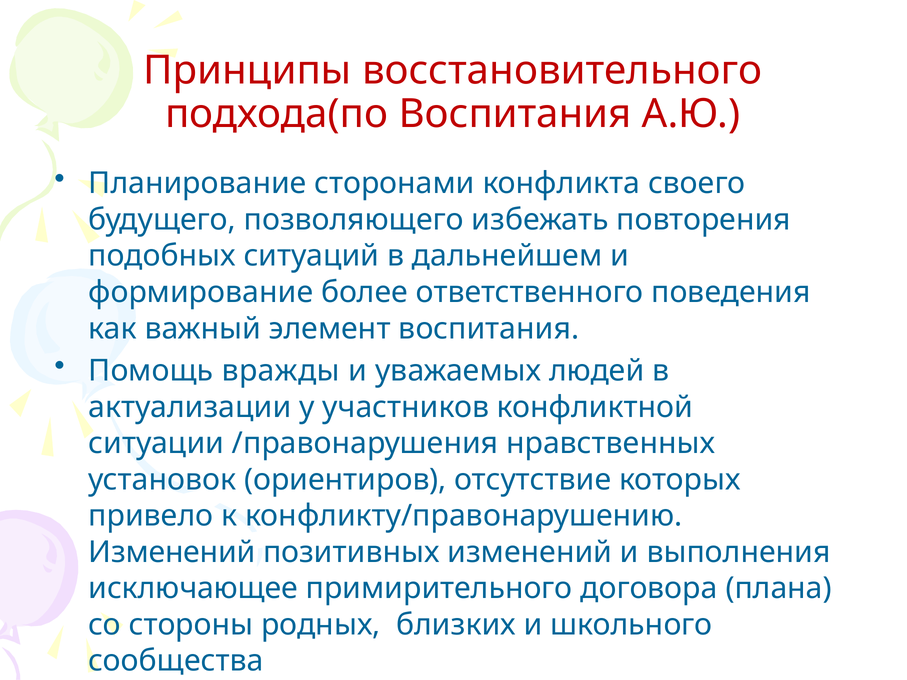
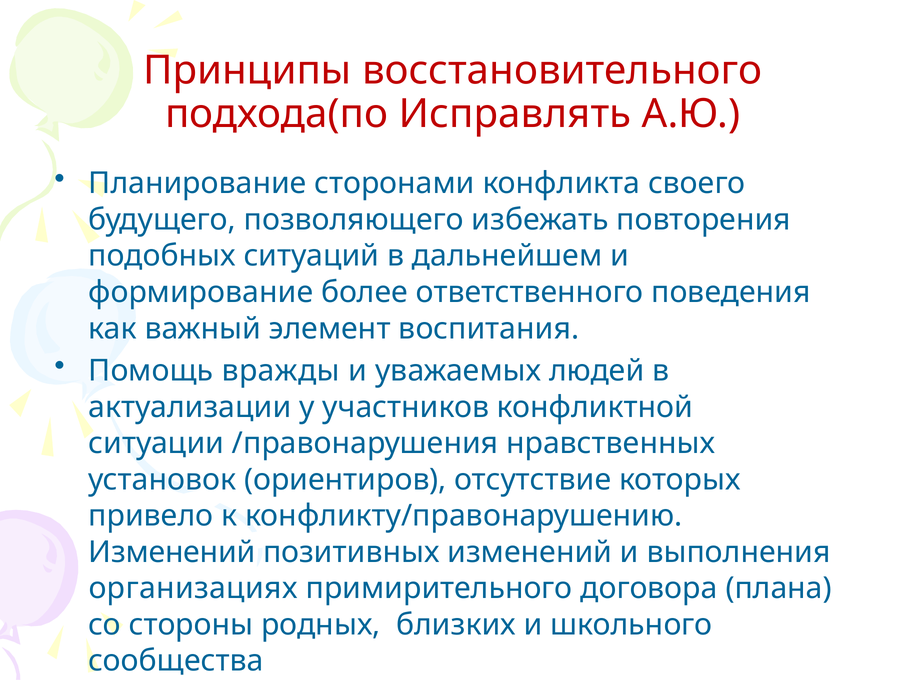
подхода(по Воспитания: Воспитания -> Исправлять (515, 114)
исключающее: исключающее -> организациях (193, 589)
